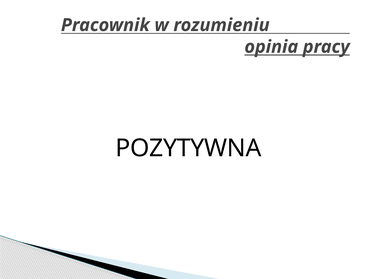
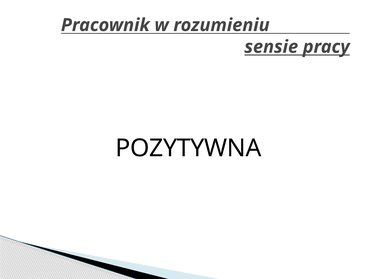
opinia: opinia -> sensie (271, 47)
